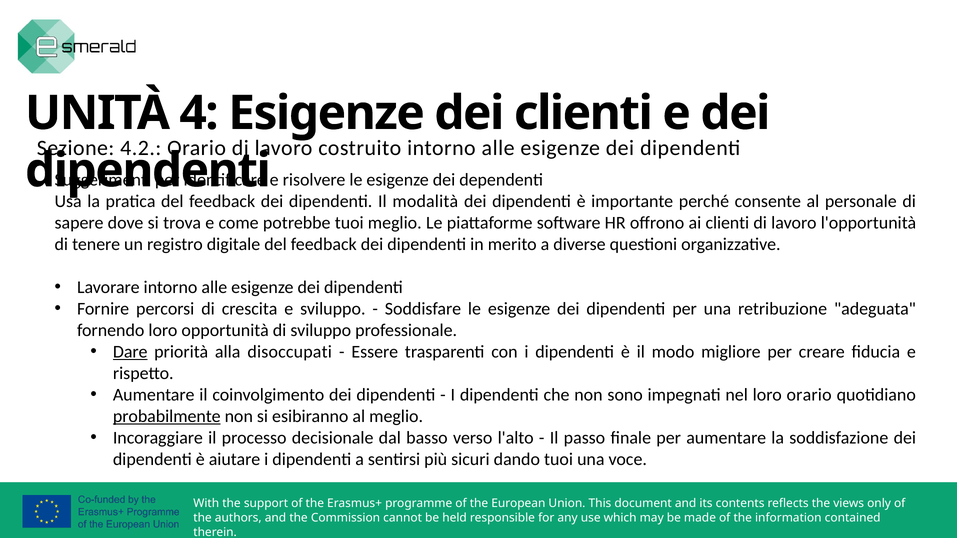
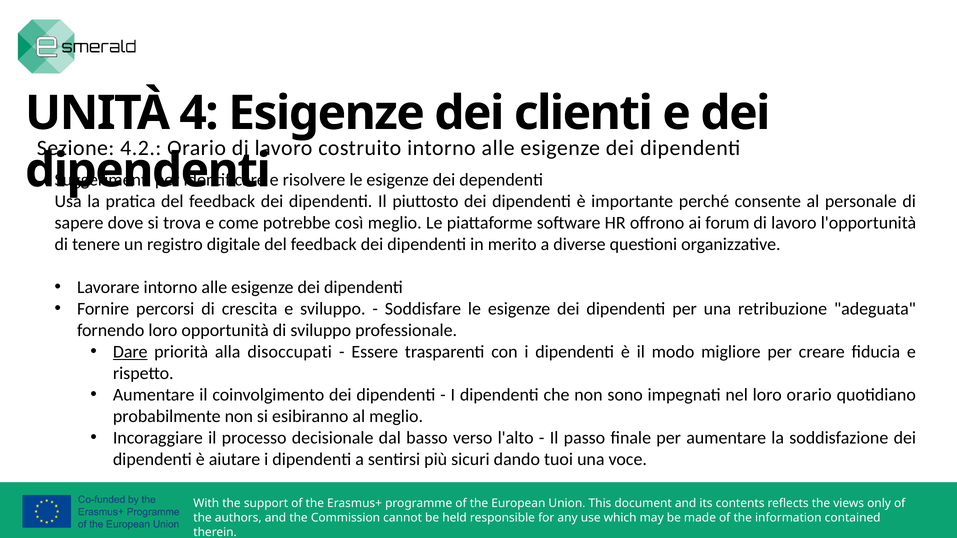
modalità: modalità -> piuttosto (425, 201)
potrebbe tuoi: tuoi -> così (349, 223)
ai clienti: clienti -> forum (727, 223)
probabilmente underline: present -> none (167, 417)
